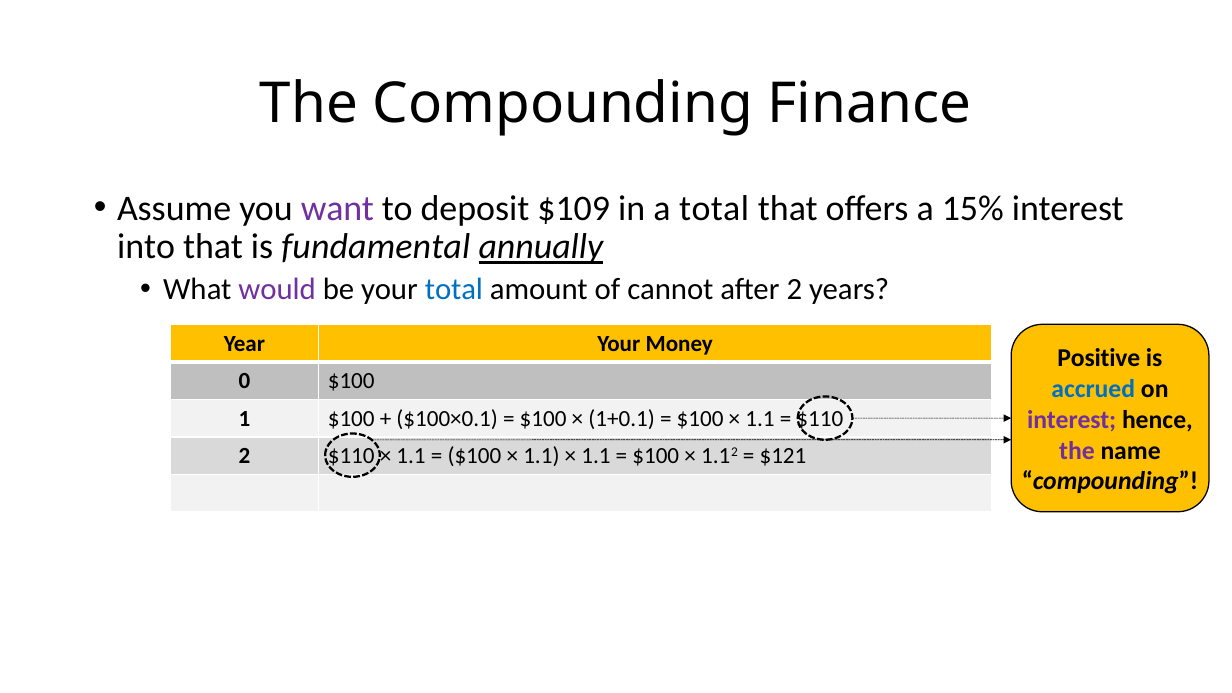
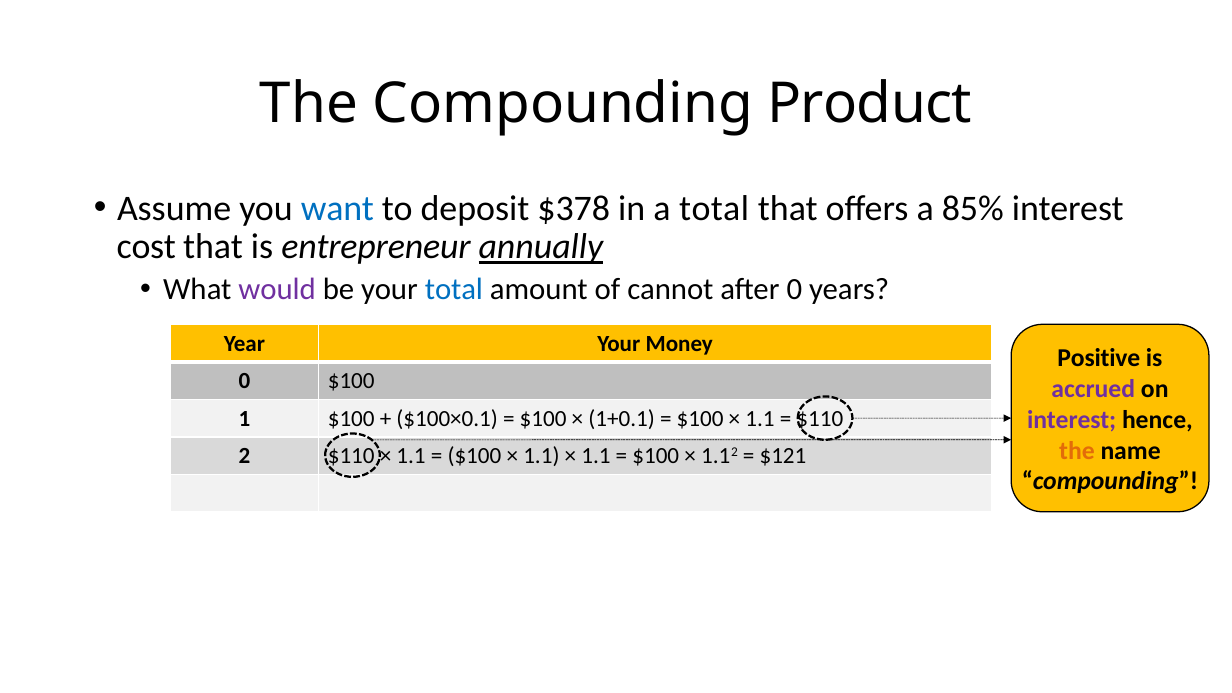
Finance: Finance -> Product (870, 103)
want colour: purple -> blue (337, 208)
$109: $109 -> $378 (574, 208)
15%: 15% -> 85% (973, 208)
into: into -> cost (146, 247)
fundamental: fundamental -> entrepreneur (376, 247)
after 2: 2 -> 0 (794, 289)
accrued colour: blue -> purple (1093, 389)
the colour: purple -> orange (1077, 451)
